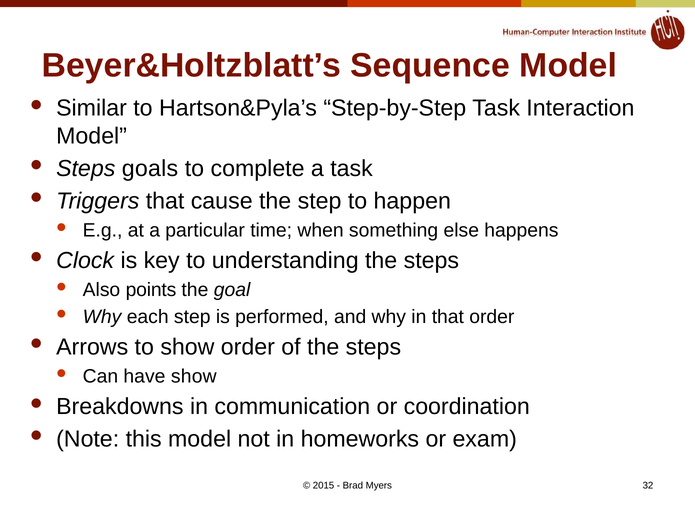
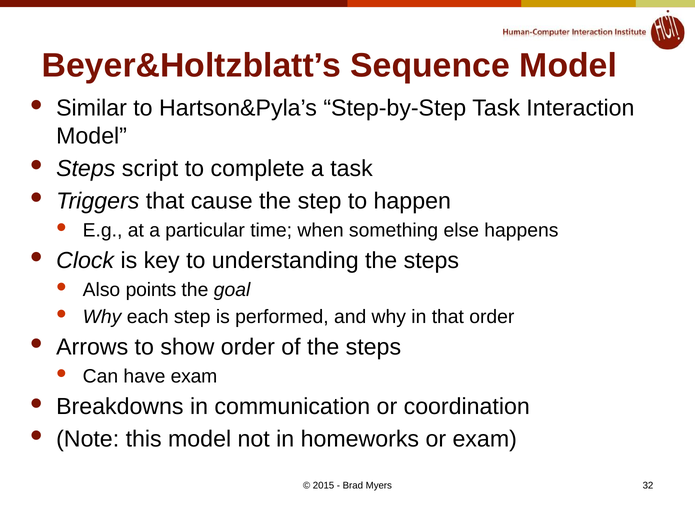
goals: goals -> script (150, 168)
have show: show -> exam (194, 376)
